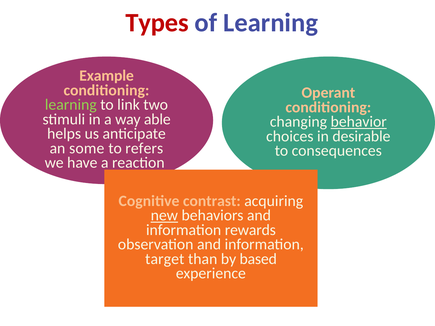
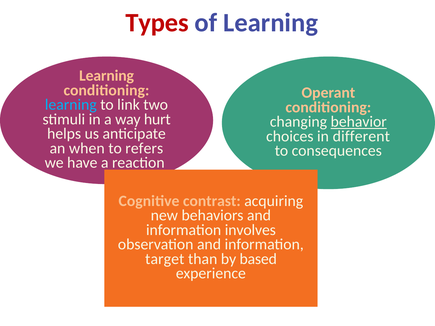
Example: Example -> Learning (107, 76)
learning colour: light green -> light blue (71, 105)
able: able -> hurt (157, 119)
desirable: desirable -> different (361, 136)
some: some -> when (87, 148)
new underline: present -> none (164, 216)
rewards: rewards -> involves (250, 230)
